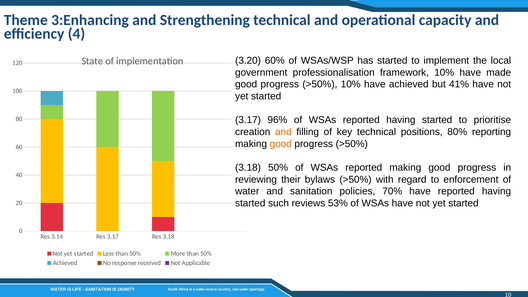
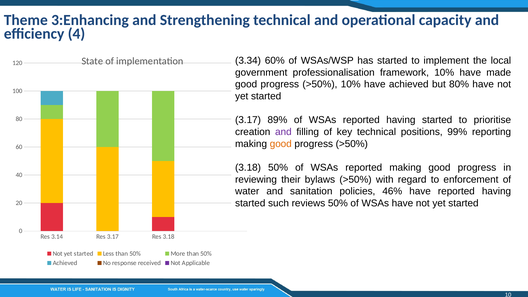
3.20: 3.20 -> 3.34 (248, 61)
41%: 41% -> 80% (459, 84)
96%: 96% -> 89% (277, 120)
and colour: orange -> purple (283, 132)
80%: 80% -> 99% (457, 132)
70%: 70% -> 46% (392, 191)
reviews 53%: 53% -> 50% (338, 203)
